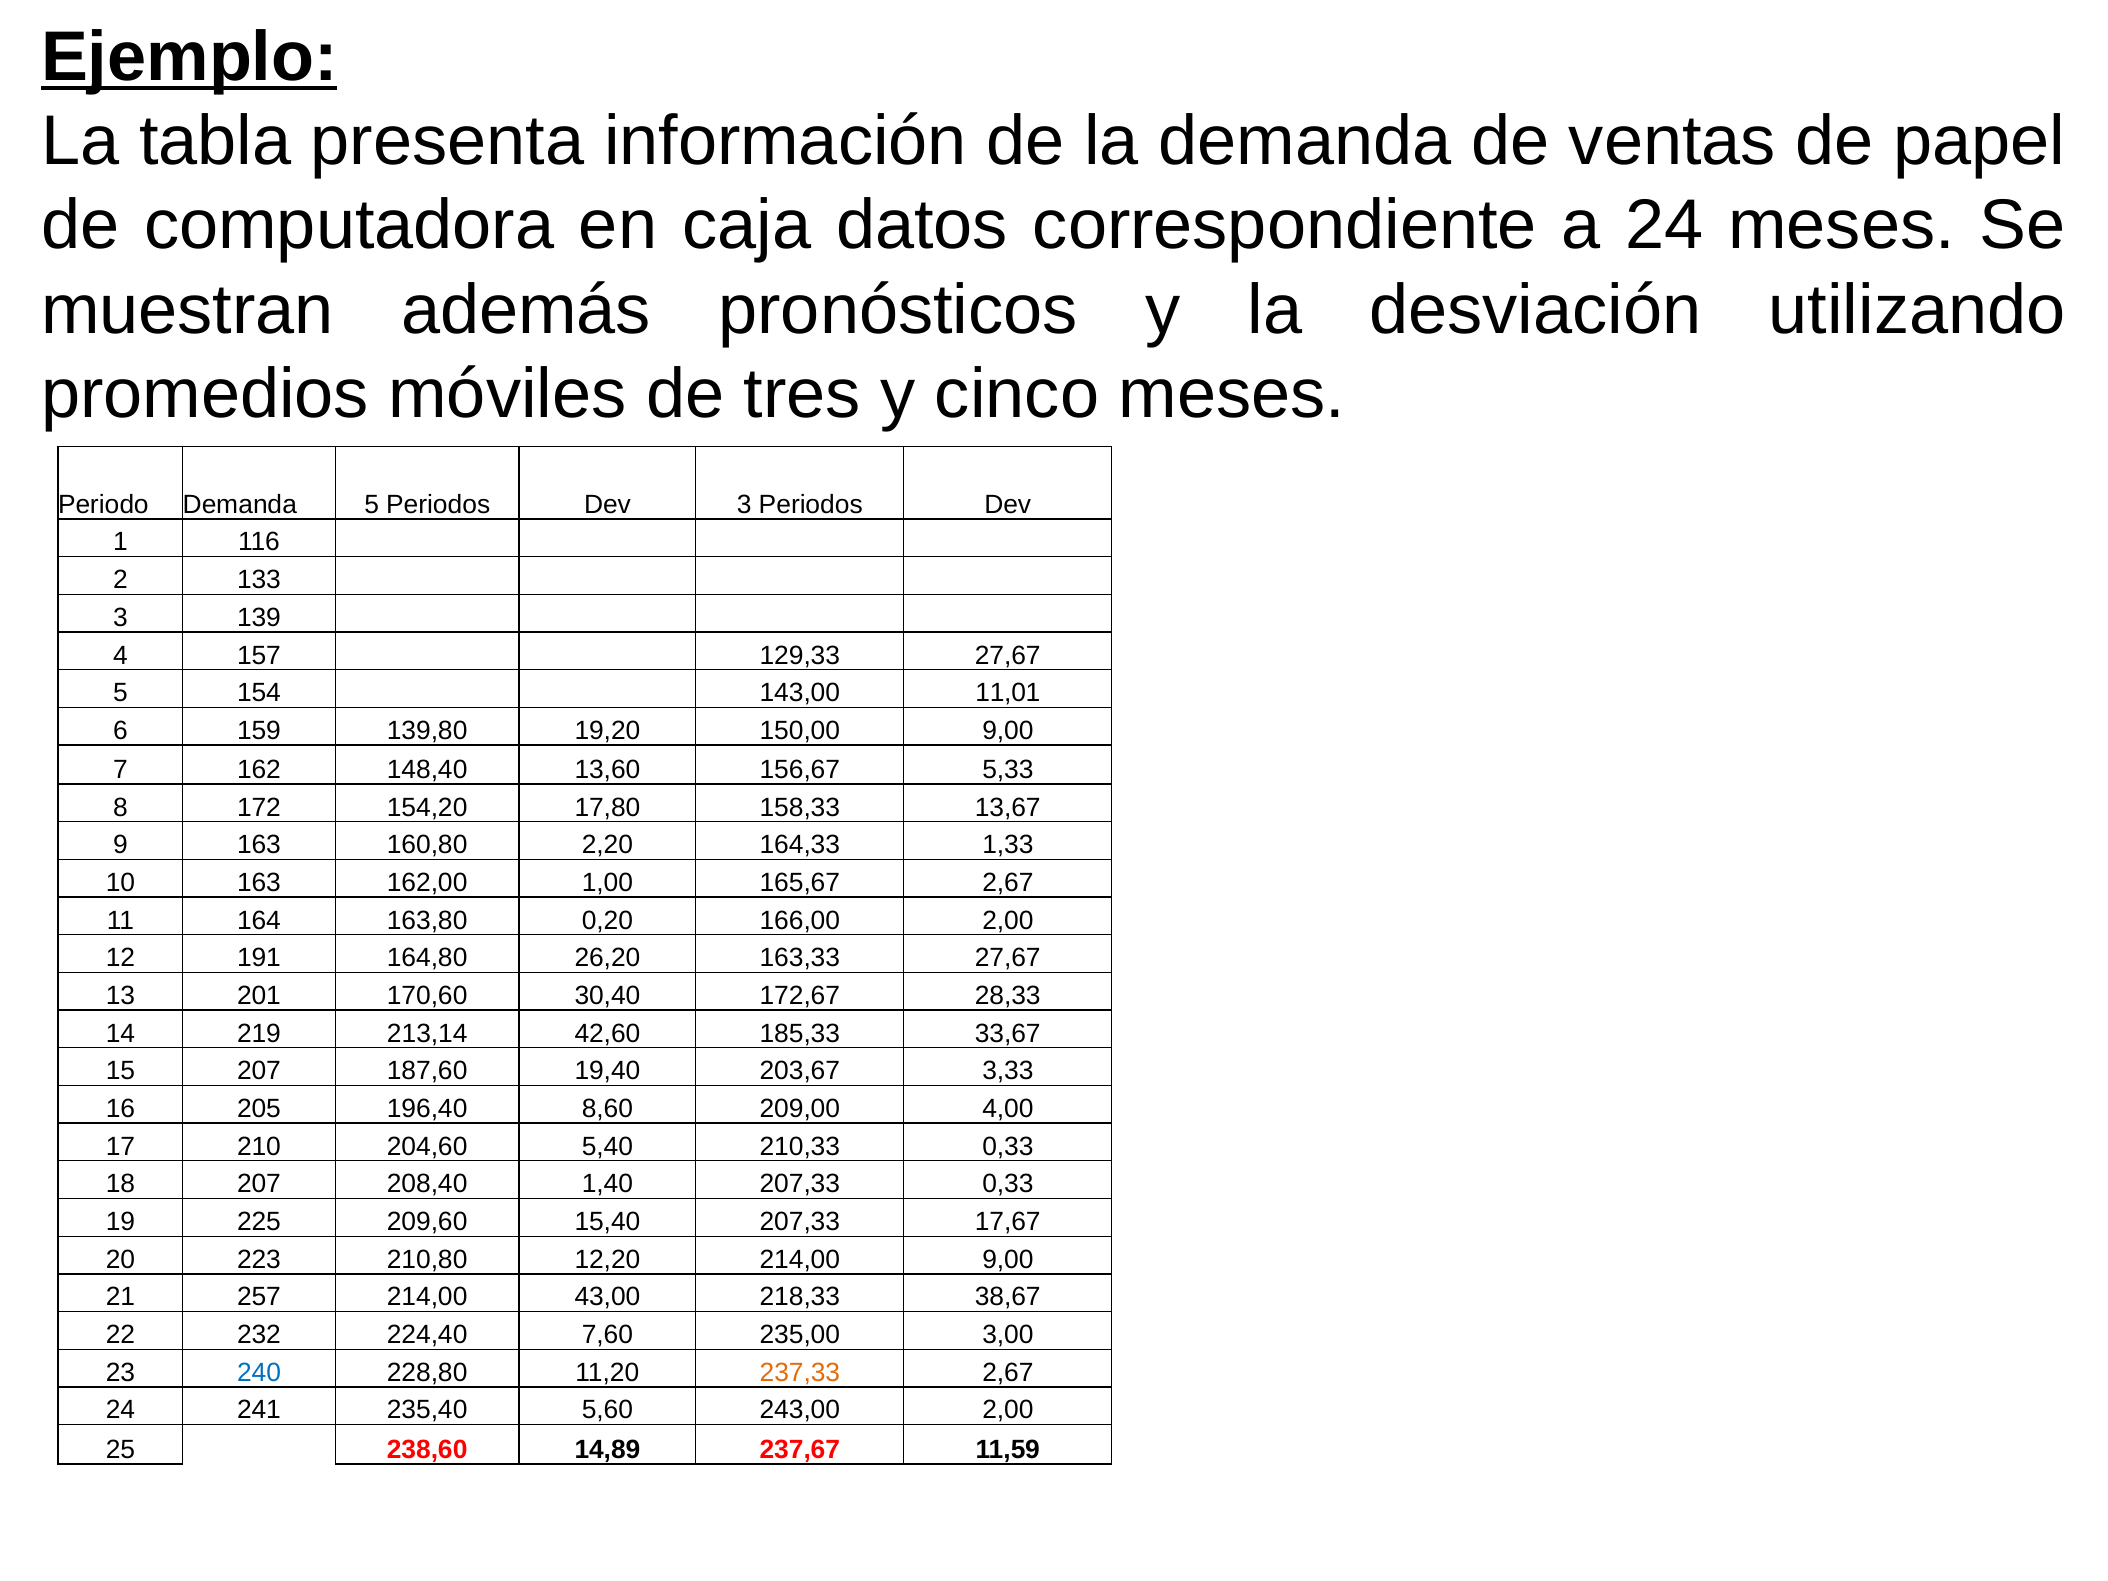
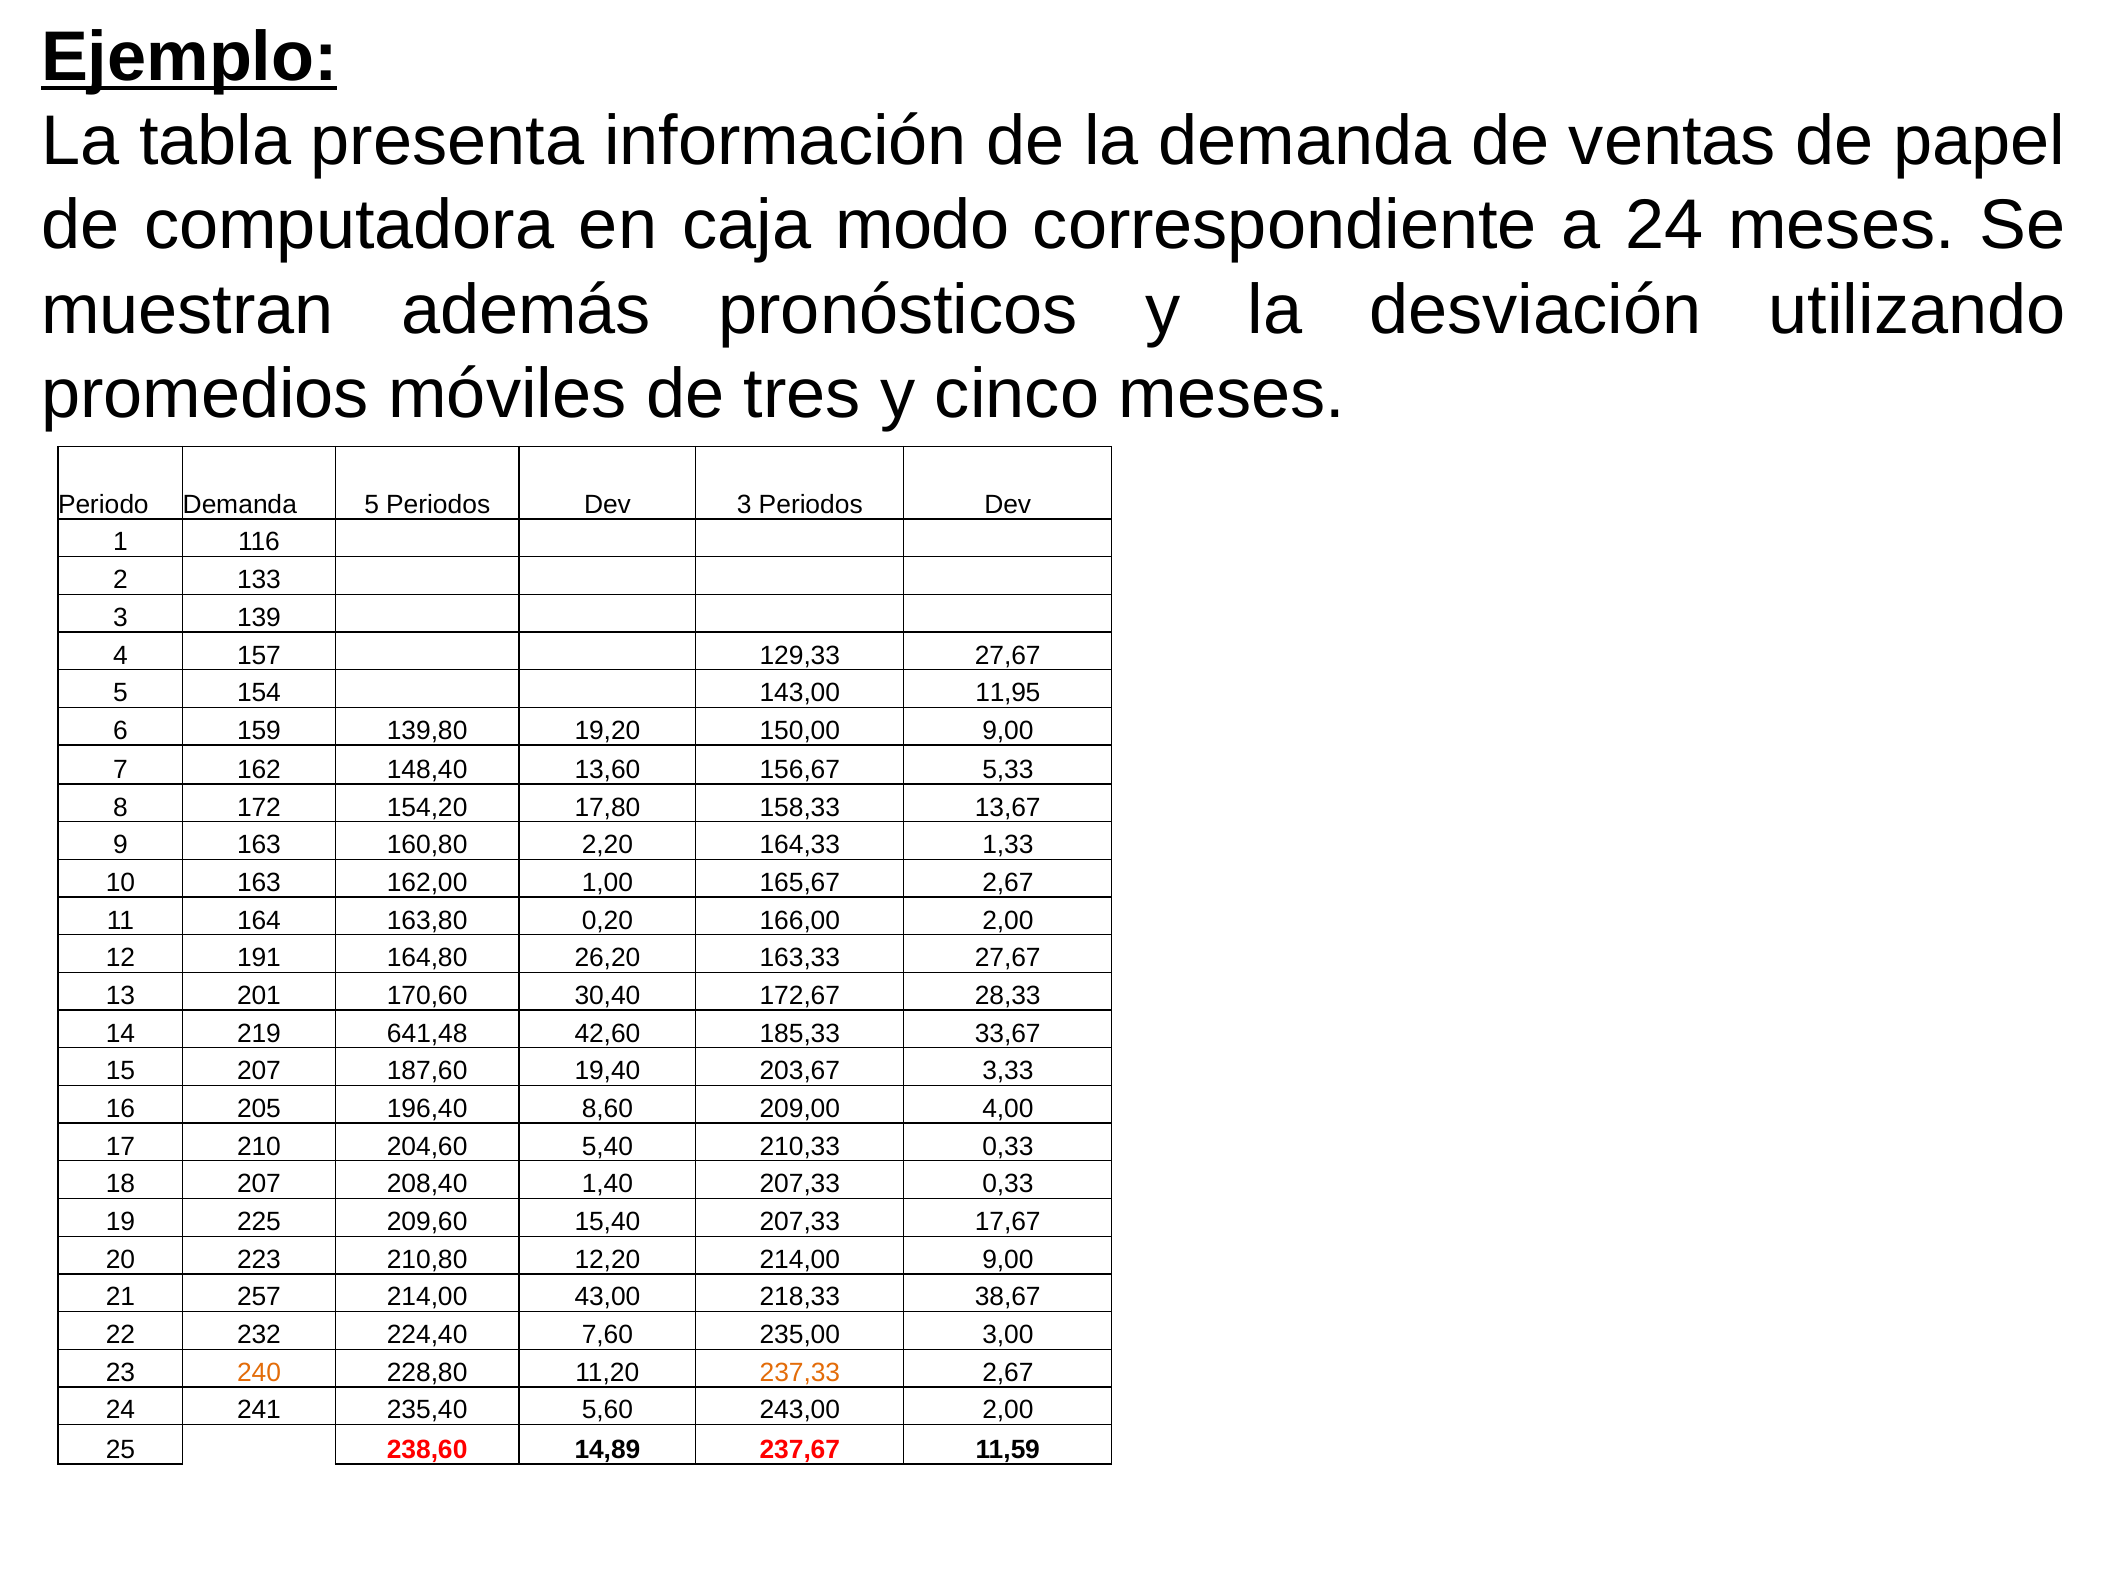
datos: datos -> modo (922, 226)
11,01: 11,01 -> 11,95 (1008, 693)
213,14: 213,14 -> 641,48 (427, 1033)
240 colour: blue -> orange (259, 1373)
